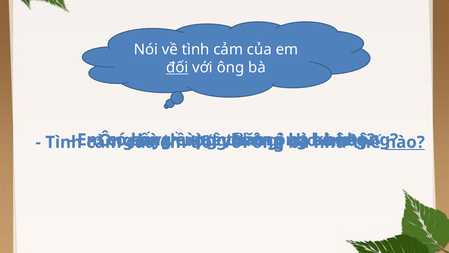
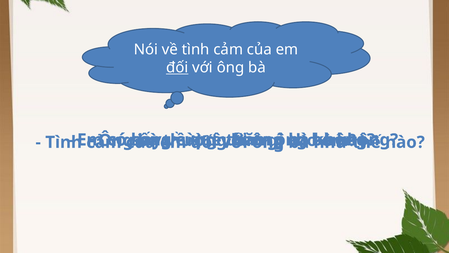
nào underline: present -> none (405, 142)
